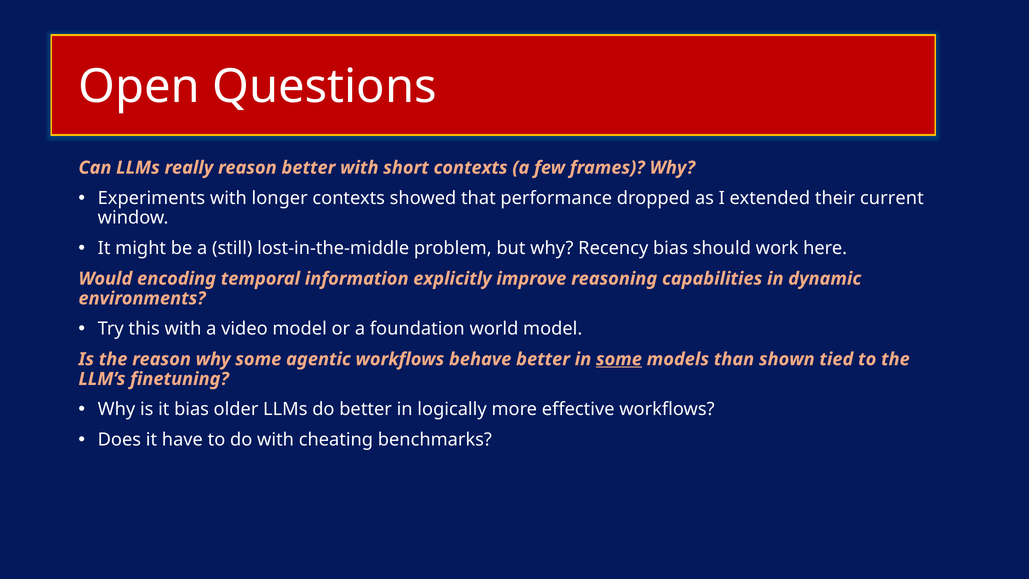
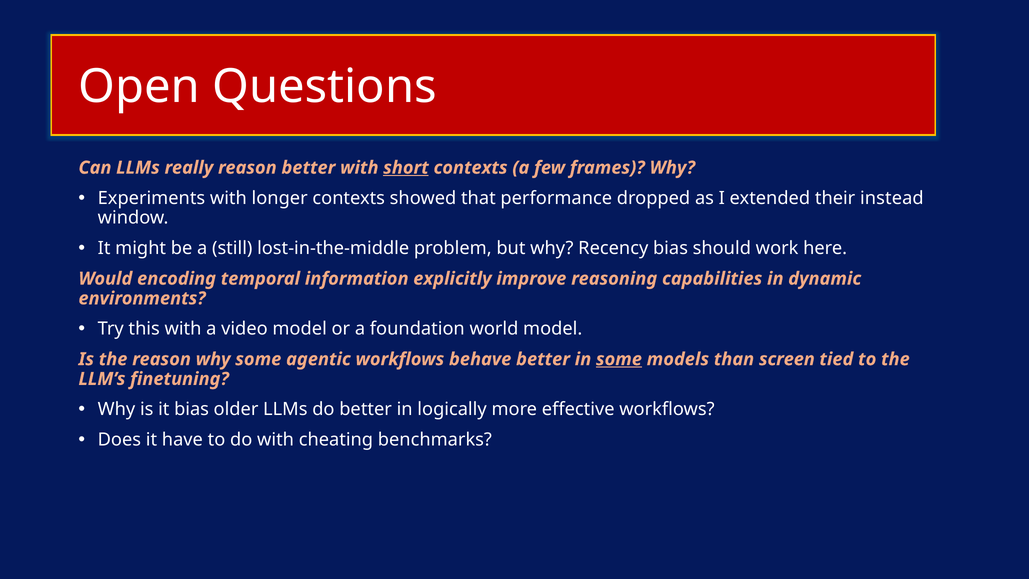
short underline: none -> present (406, 168)
current: current -> instead (892, 198)
shown: shown -> screen (787, 359)
